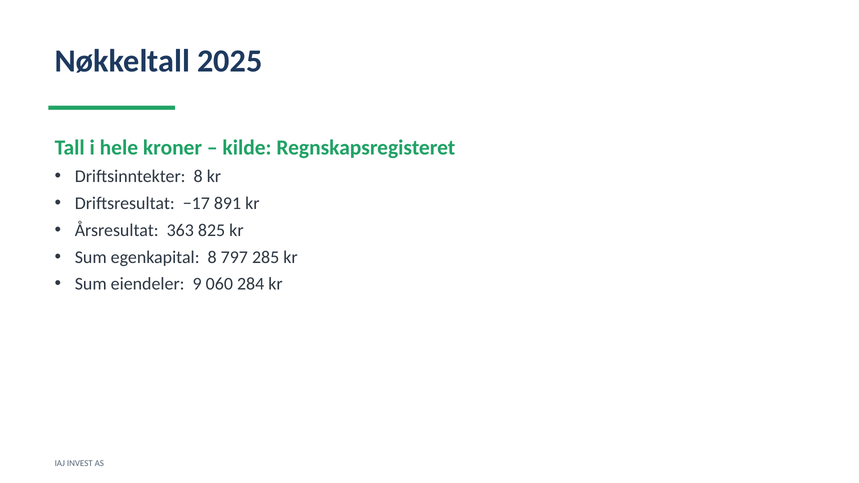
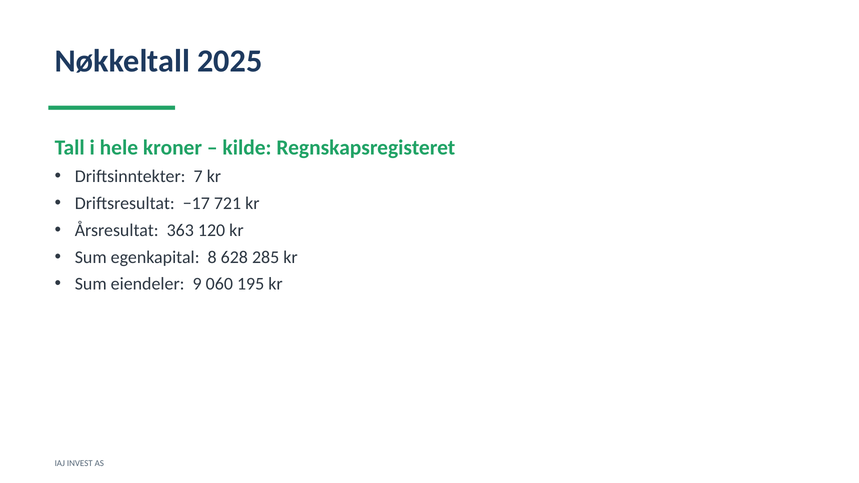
Driftsinntekter 8: 8 -> 7 (198, 177)
891: 891 -> 721 (227, 203)
825: 825 -> 120 (212, 230)
797: 797 -> 628 (234, 257)
284: 284 -> 195 (251, 284)
